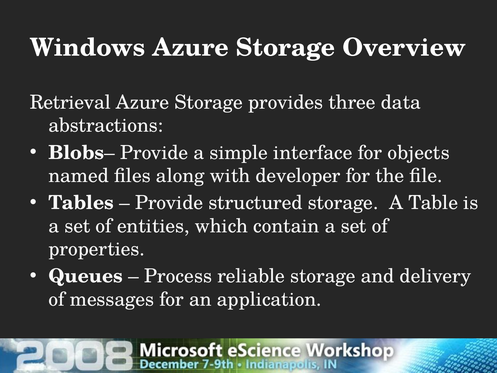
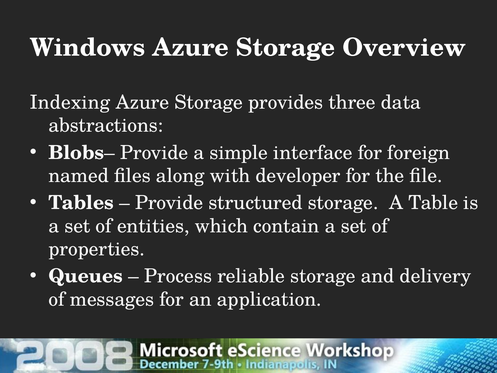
Retrieval: Retrieval -> Indexing (70, 102)
objects: objects -> foreign (419, 153)
